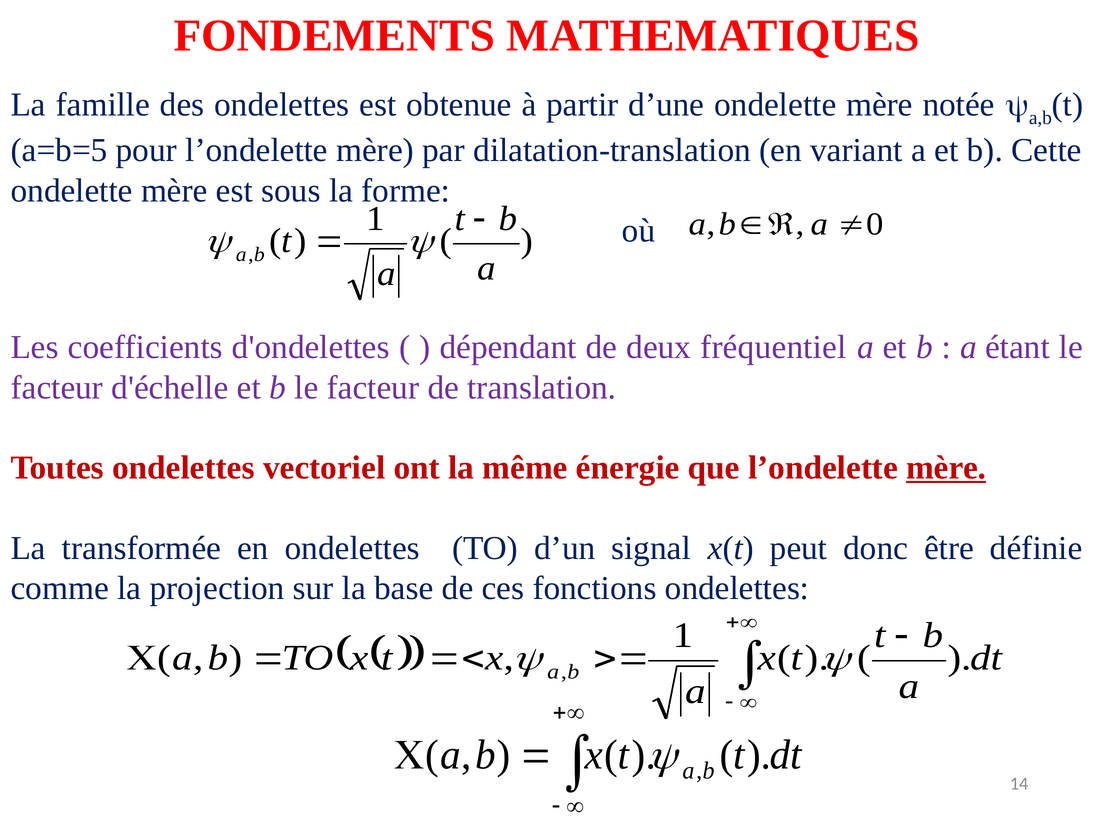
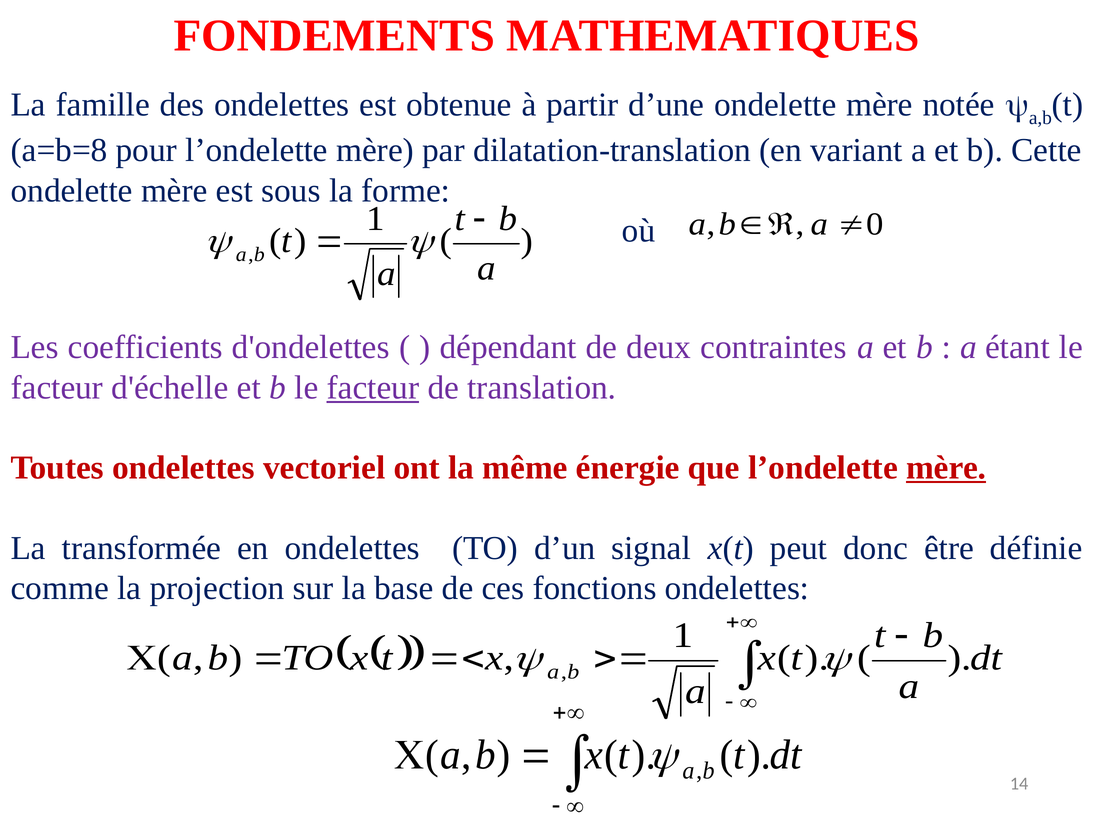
a=b=5: a=b=5 -> a=b=8 (59, 150)
fréquentiel: fréquentiel -> contraintes (773, 347)
facteur underline: none -> present (373, 387)
